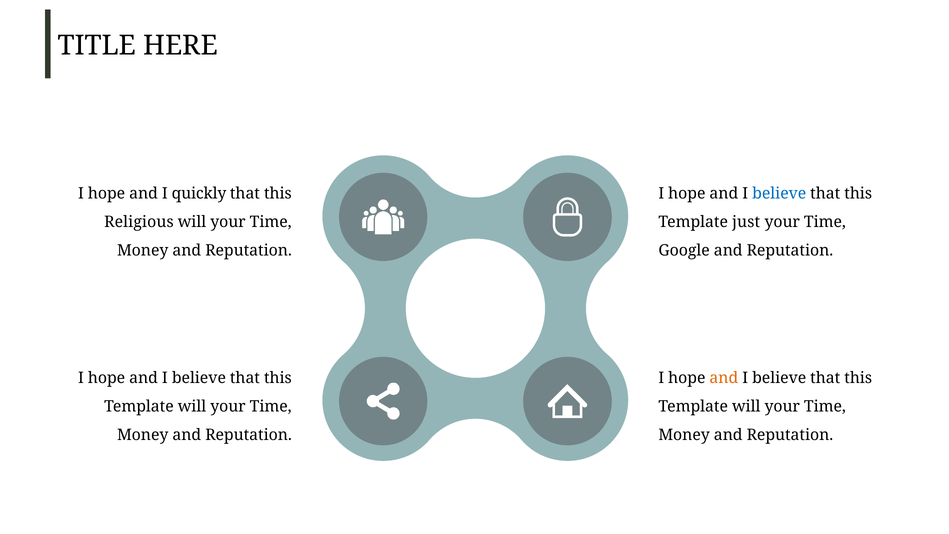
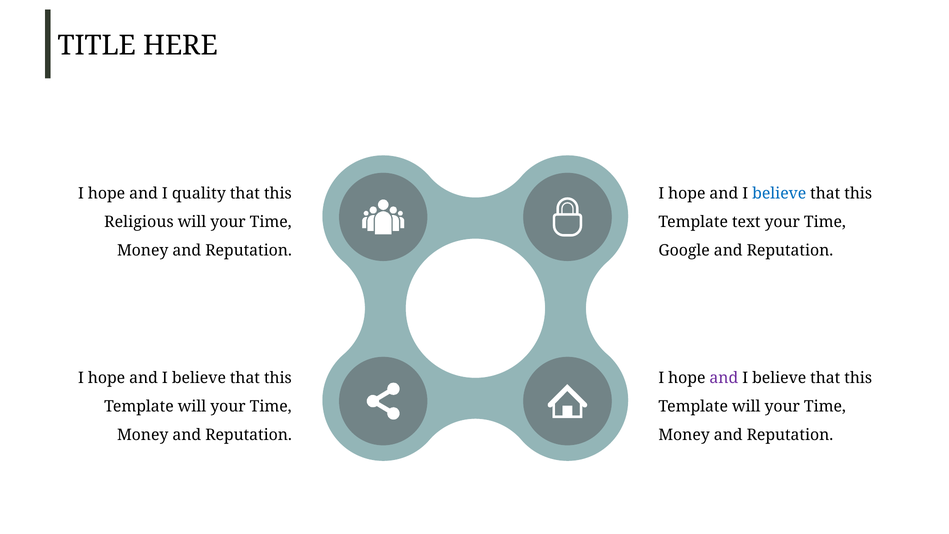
quickly: quickly -> quality (199, 194)
just: just -> text (746, 222)
and colour: orange -> purple (724, 378)
